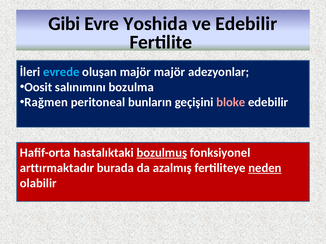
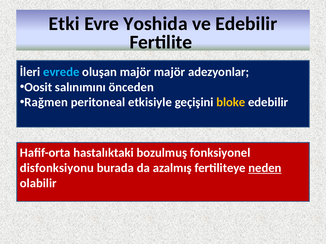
Gibi: Gibi -> Etki (64, 24)
bozulma: bozulma -> önceden (131, 87)
bunların: bunların -> etkisiyle (150, 102)
bloke colour: pink -> yellow (231, 102)
bozulmuş underline: present -> none (162, 153)
arttırmaktadır: arttırmaktadır -> disfonksiyonu (57, 168)
